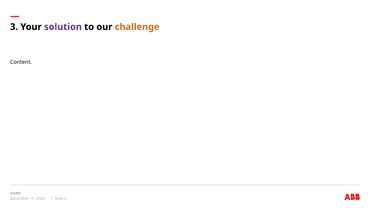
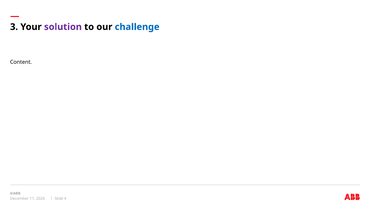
challenge colour: orange -> blue (137, 27)
